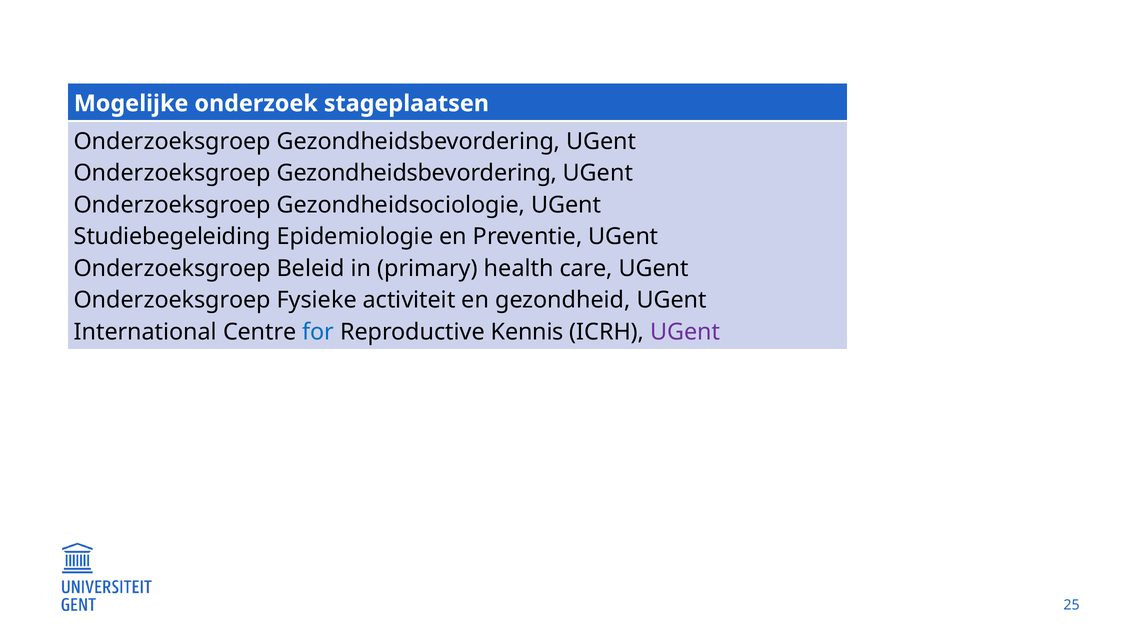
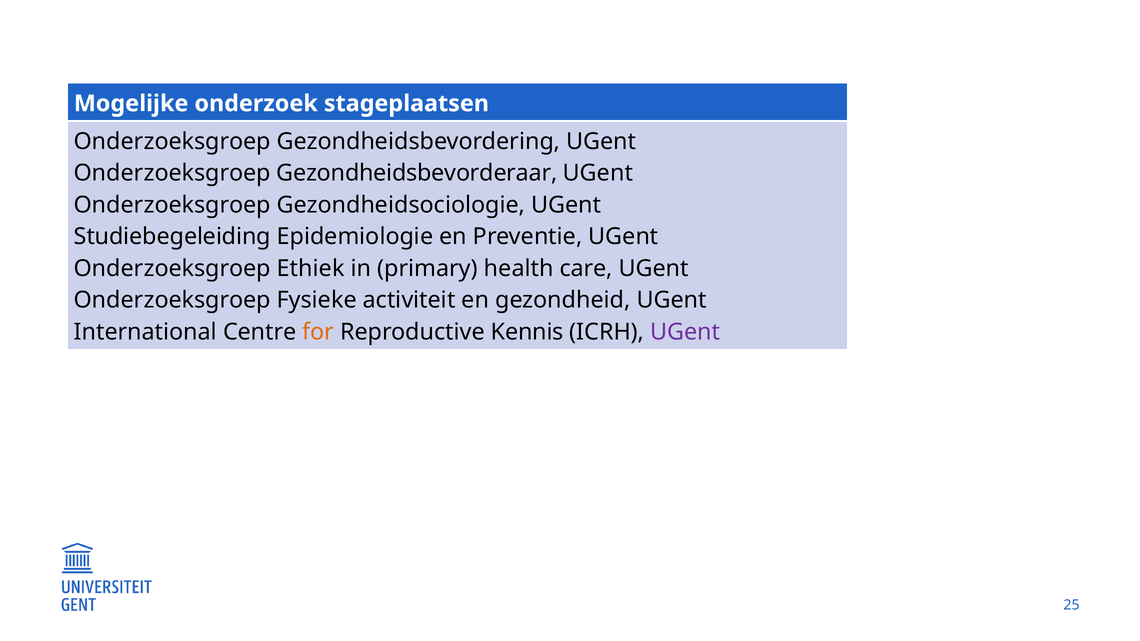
Gezondheidsbevordering: Gezondheidsbevordering -> Gezondheidsbevorderaar (417, 173)
Beleid: Beleid -> Ethiek (311, 268)
for colour: blue -> orange (318, 332)
